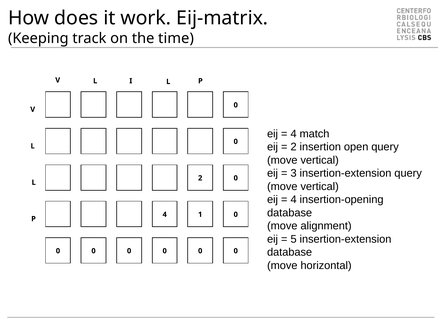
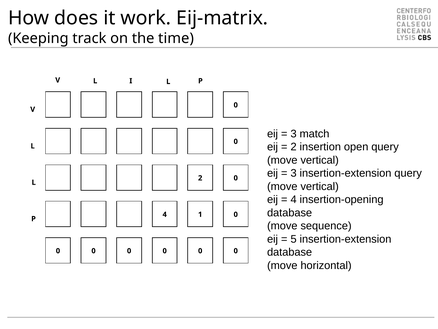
4: 4 -> 3 (294, 134)
alignment: alignment -> sequence (326, 226)
